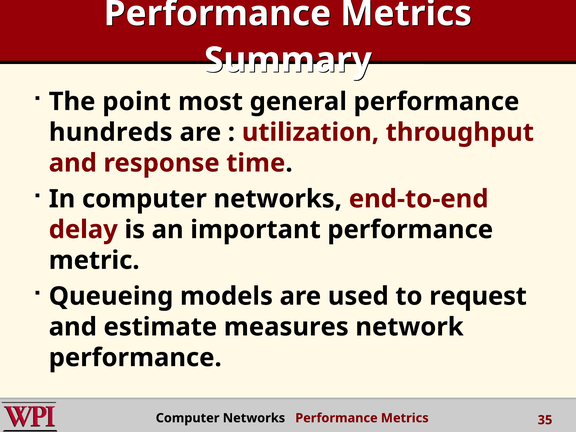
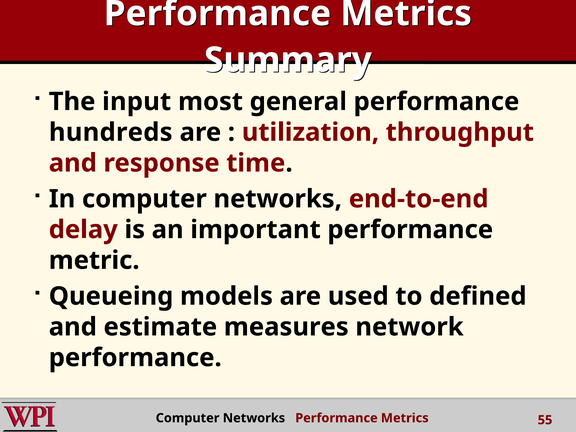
point: point -> input (137, 102)
request: request -> defined (478, 296)
35: 35 -> 55 (545, 420)
